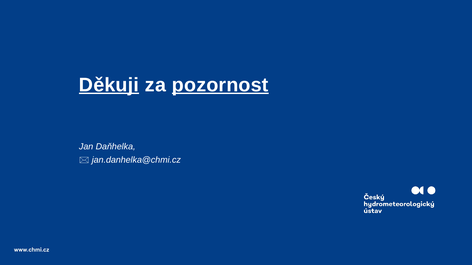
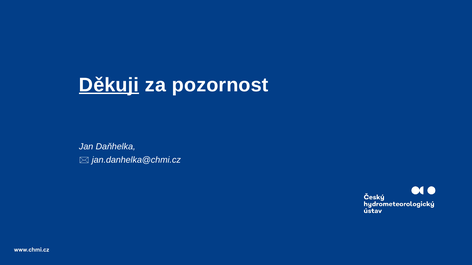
pozornost underline: present -> none (220, 85)
